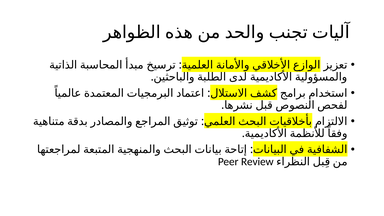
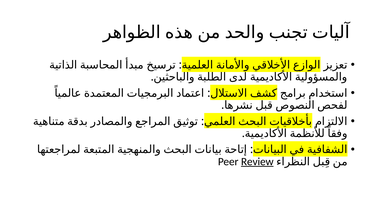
Review underline: none -> present (257, 162)
